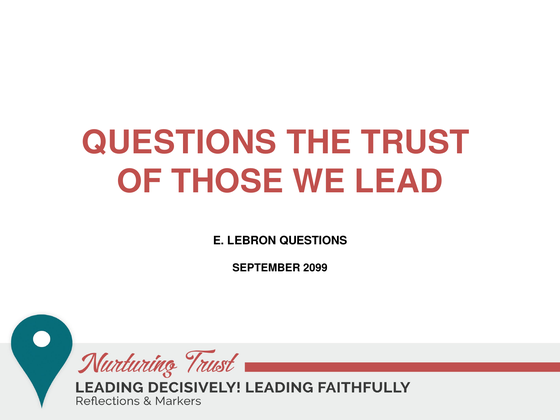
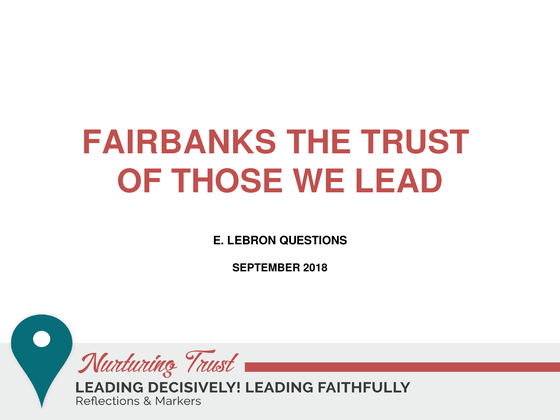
QUESTIONS: QUESTIONS -> FAIRBANKS (179, 143)
2099: 2099 -> 2018 (315, 268)
